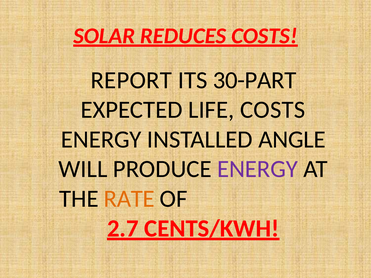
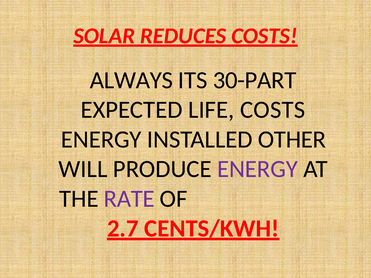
REPORT: REPORT -> ALWAYS (131, 80)
ANGLE: ANGLE -> OTHER (292, 140)
RATE colour: orange -> purple (129, 199)
